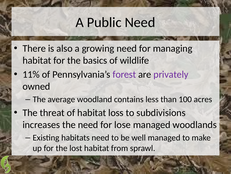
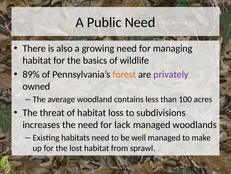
11%: 11% -> 89% (31, 74)
forest colour: purple -> orange (124, 74)
lose: lose -> lack (122, 124)
